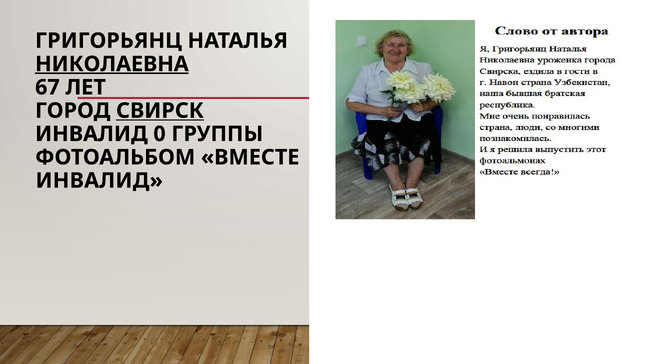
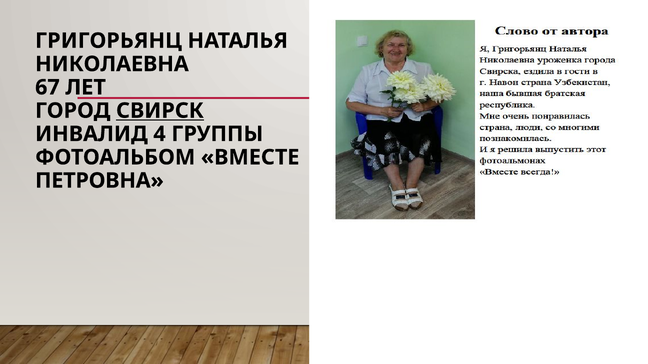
НИКОЛАЕВНА underline: present -> none (112, 64)
0: 0 -> 4 (160, 134)
ИНВАЛИД: ИНВАЛИД -> ПЕТРОВНА (99, 181)
